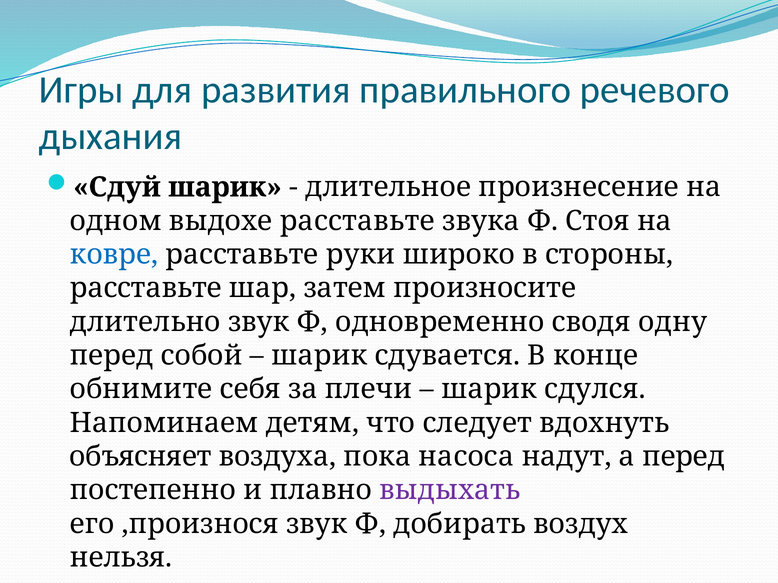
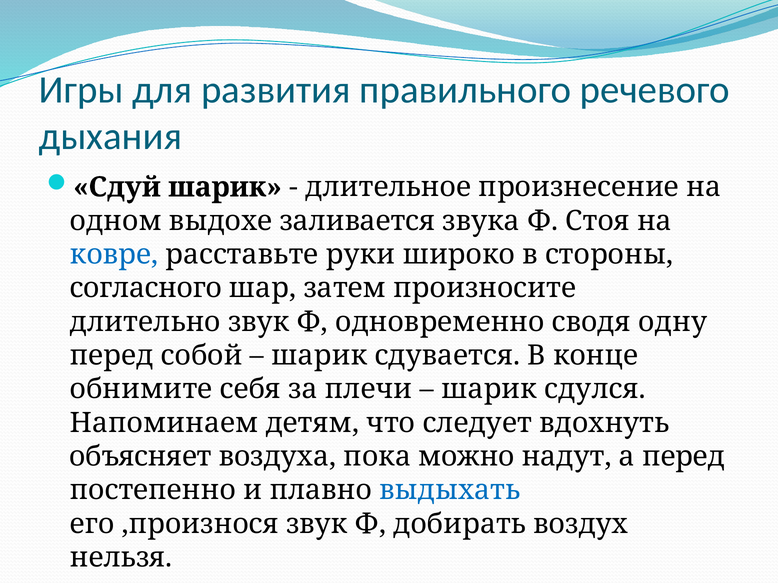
выдохе расставьте: расставьте -> заливается (357, 221)
расставьте: расставьте -> согласного (146, 288)
насоса: насоса -> можно (466, 457)
выдыхать colour: purple -> blue (450, 491)
